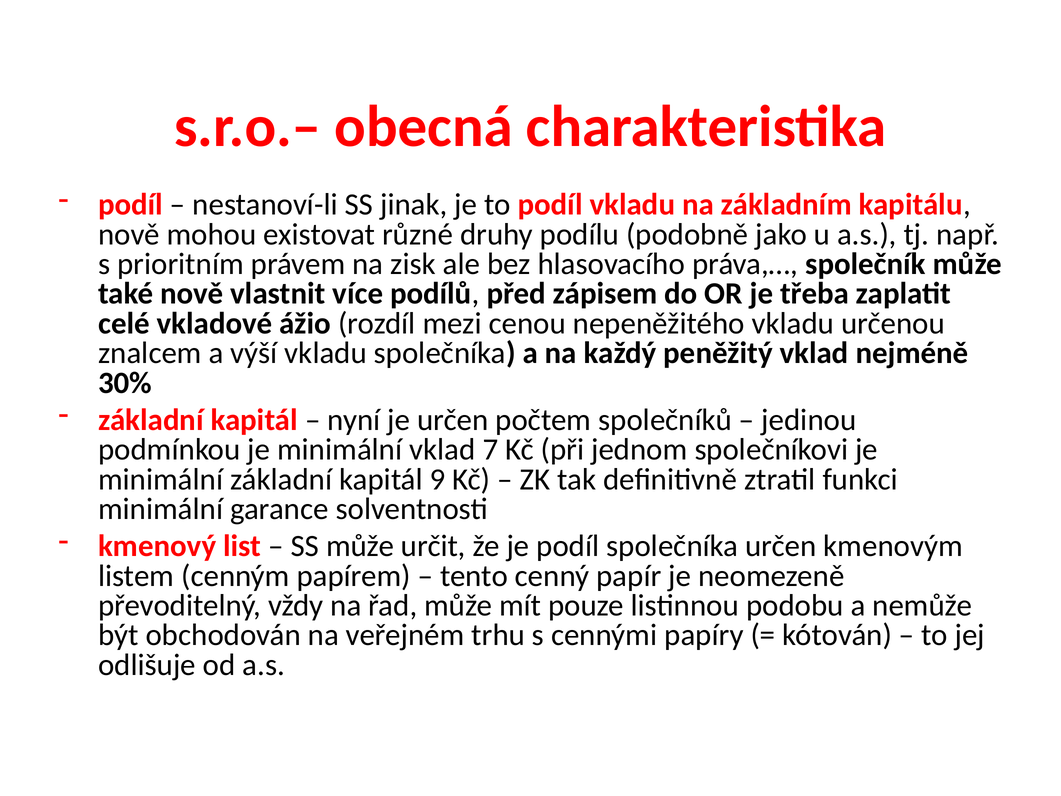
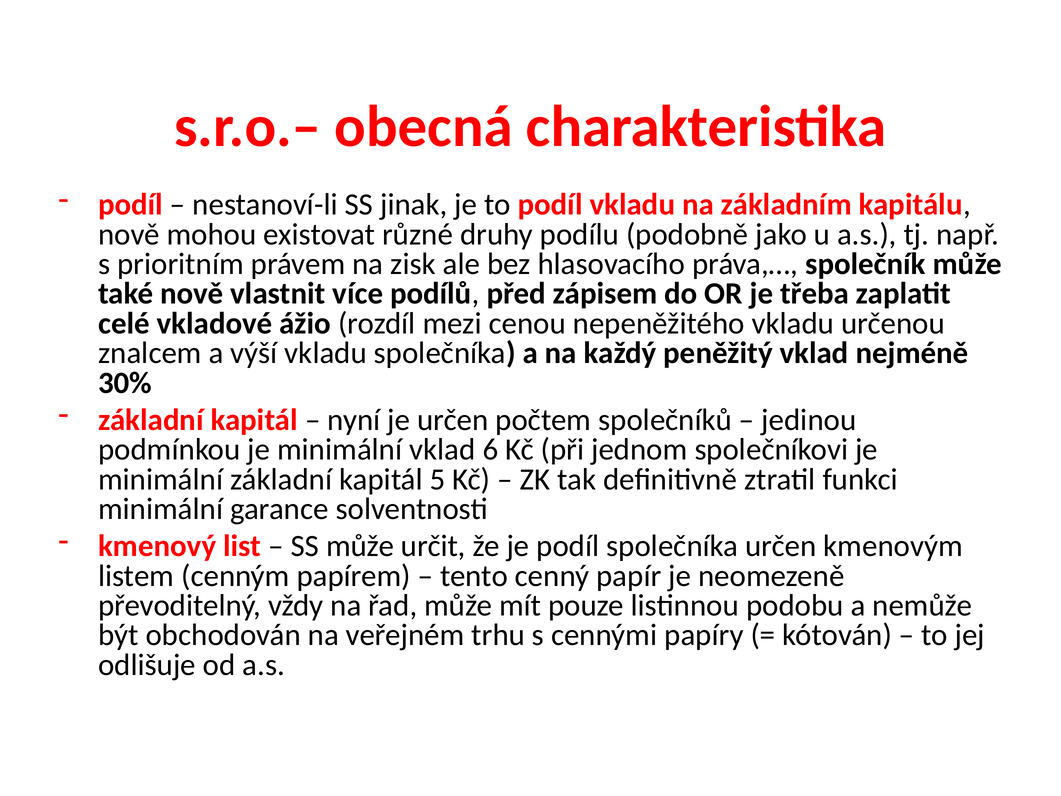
7: 7 -> 6 (490, 449)
9: 9 -> 5 (438, 479)
